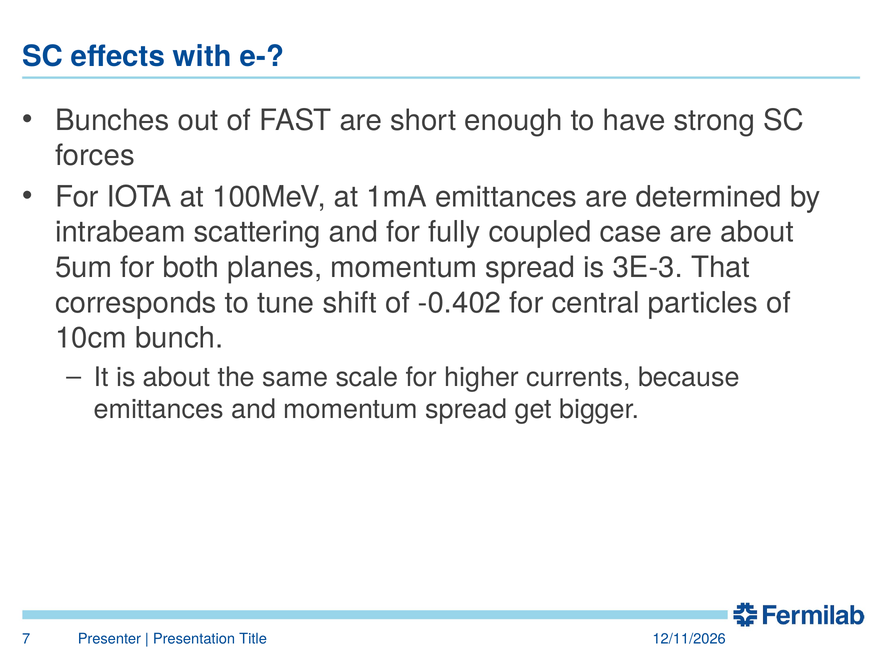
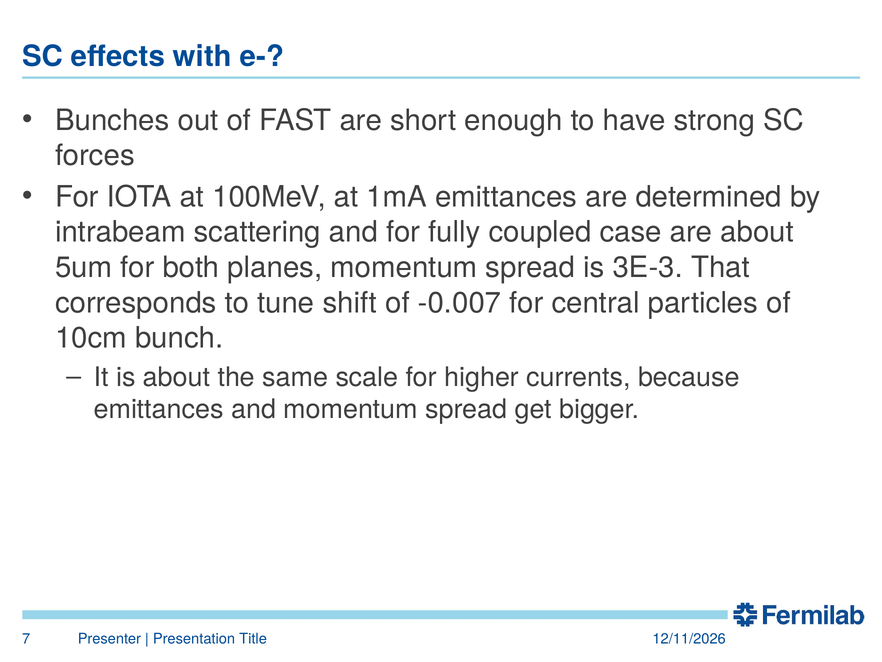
-0.402: -0.402 -> -0.007 (460, 303)
